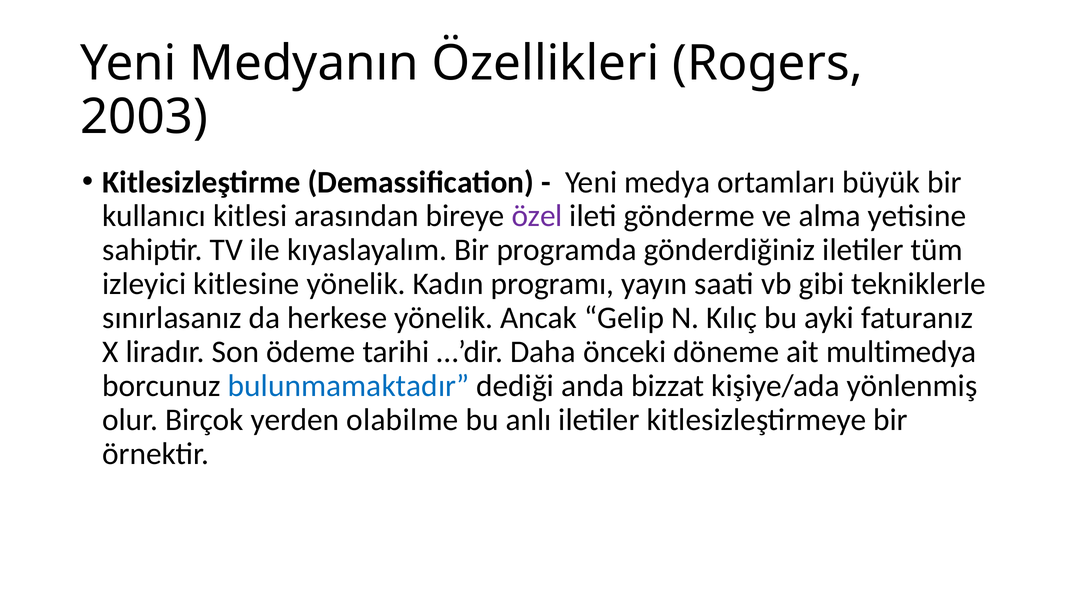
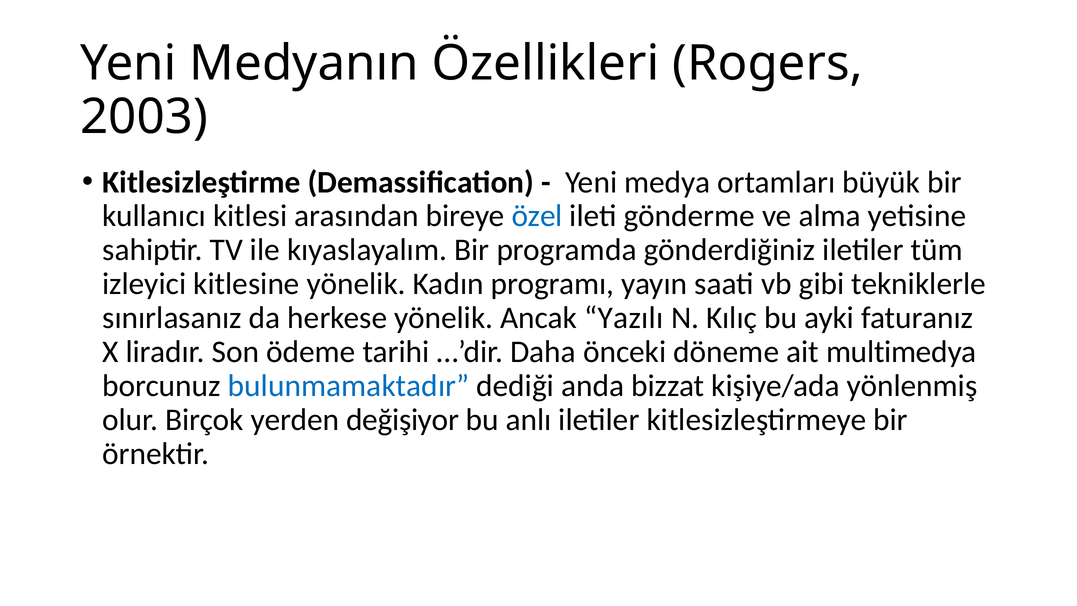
özel colour: purple -> blue (537, 216)
Gelip: Gelip -> Yazılı (624, 318)
olabilme: olabilme -> değişiyor (403, 420)
